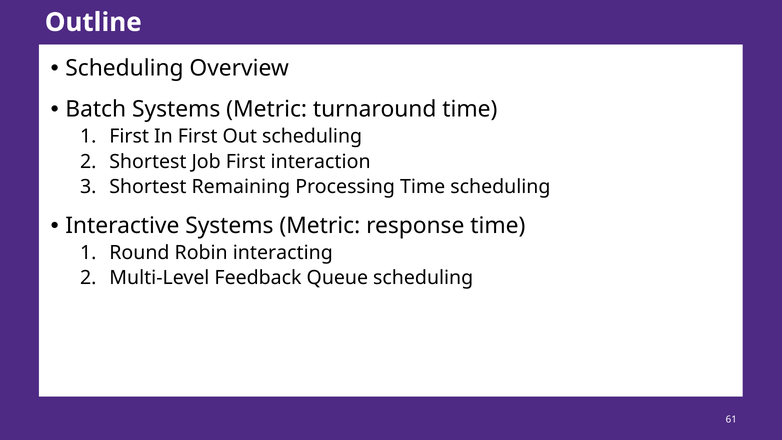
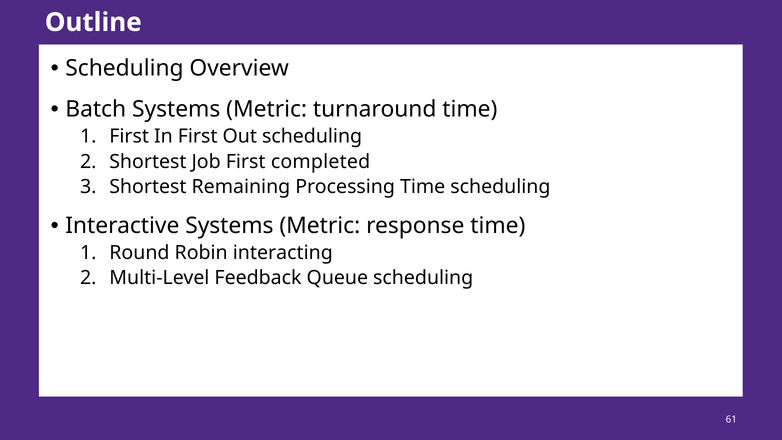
interaction: interaction -> completed (321, 162)
